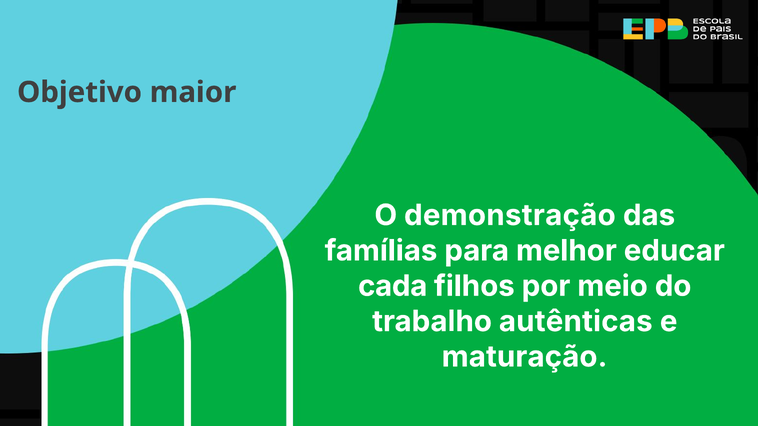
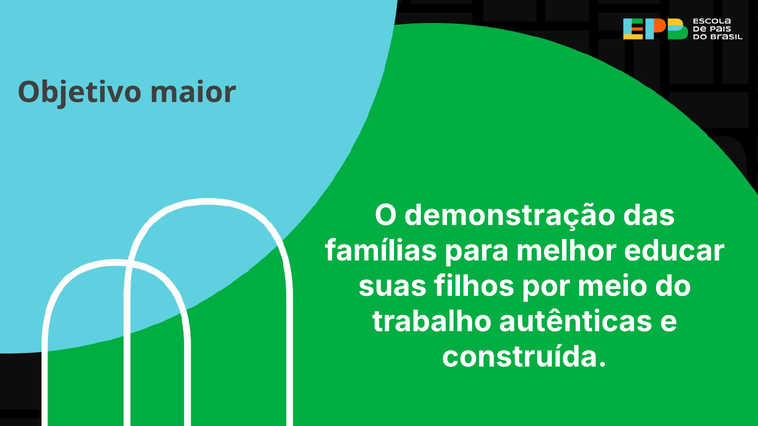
cada: cada -> suas (392, 286)
maturação: maturação -> construída (525, 357)
